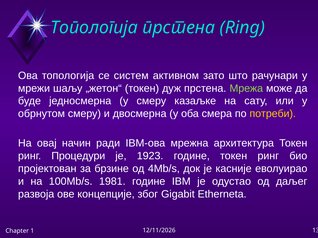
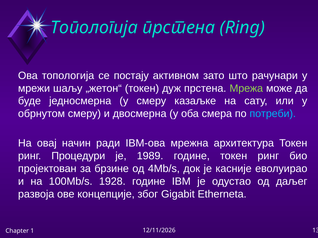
систем: систем -> постају (131, 76)
потреби colour: yellow -> light blue (273, 114)
1923: 1923 -> 1989 (150, 156)
1981: 1981 -> 1928 (112, 182)
